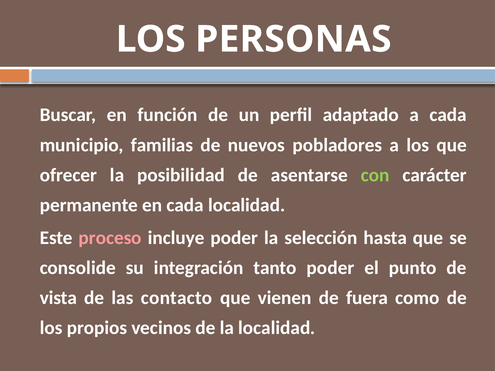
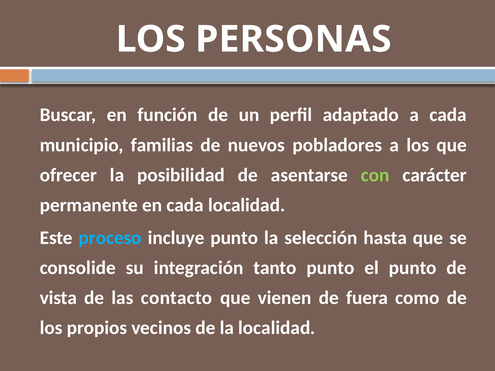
proceso colour: pink -> light blue (110, 238)
incluye poder: poder -> punto (234, 238)
tanto poder: poder -> punto (330, 268)
